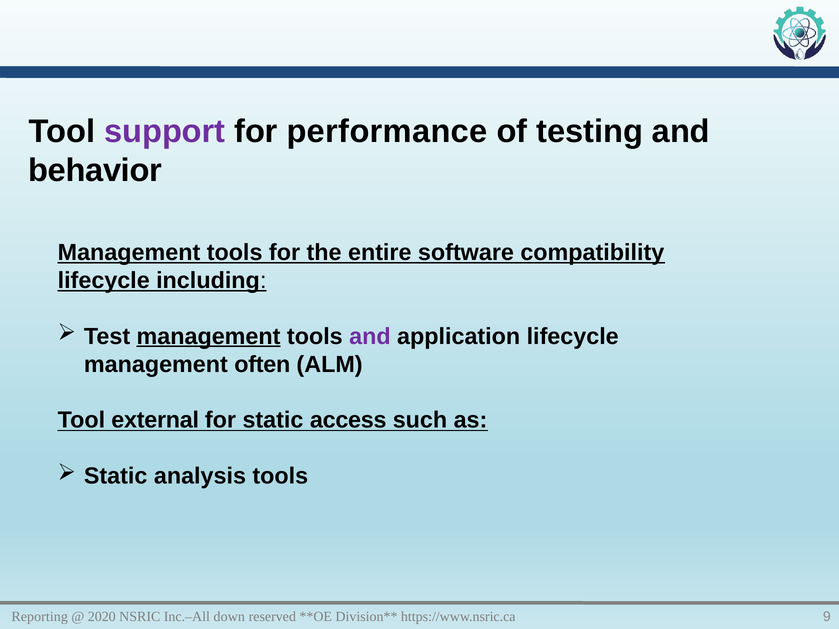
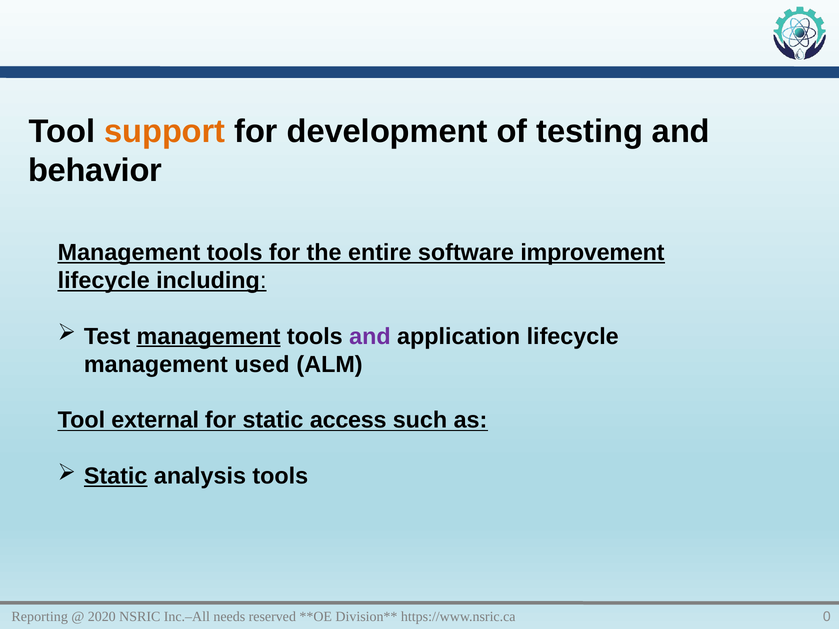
support colour: purple -> orange (165, 131)
performance: performance -> development (387, 131)
compatibility: compatibility -> improvement (592, 253)
often: often -> used (262, 365)
Static underline: none -> present (116, 476)
down: down -> needs (229, 617)
9: 9 -> 0 (827, 617)
